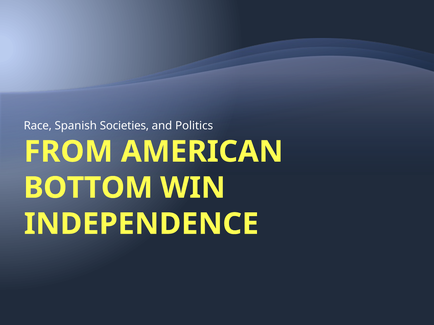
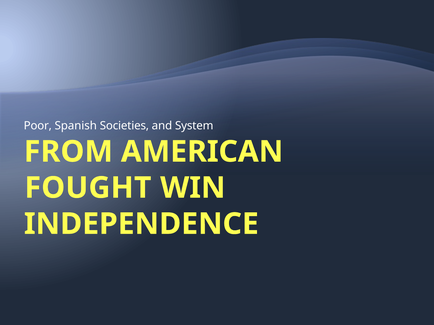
Race: Race -> Poor (38, 126)
Politics: Politics -> System (194, 126)
BOTTOM: BOTTOM -> FOUGHT (88, 188)
